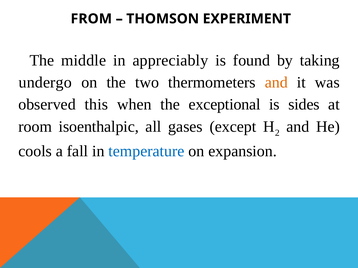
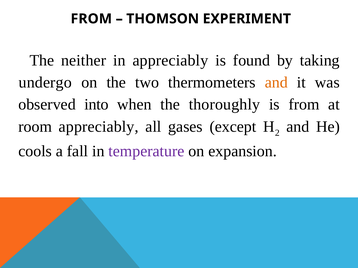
middle: middle -> neither (84, 61)
this: this -> into (97, 105)
exceptional: exceptional -> thoroughly (224, 105)
is sides: sides -> from (304, 105)
room isoenthalpic: isoenthalpic -> appreciably (99, 127)
temperature colour: blue -> purple (146, 151)
